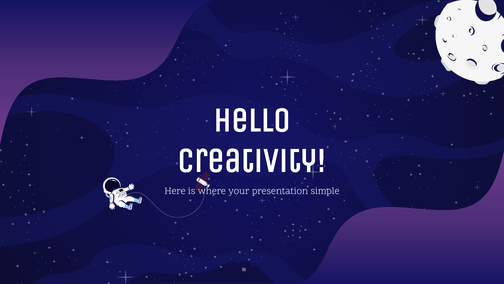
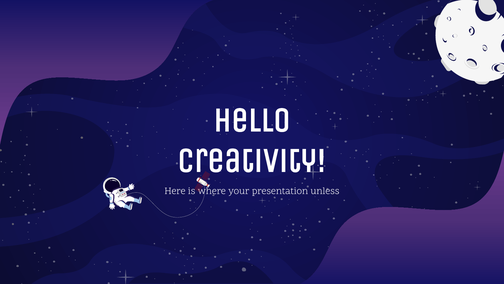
simple: simple -> unless (325, 191)
